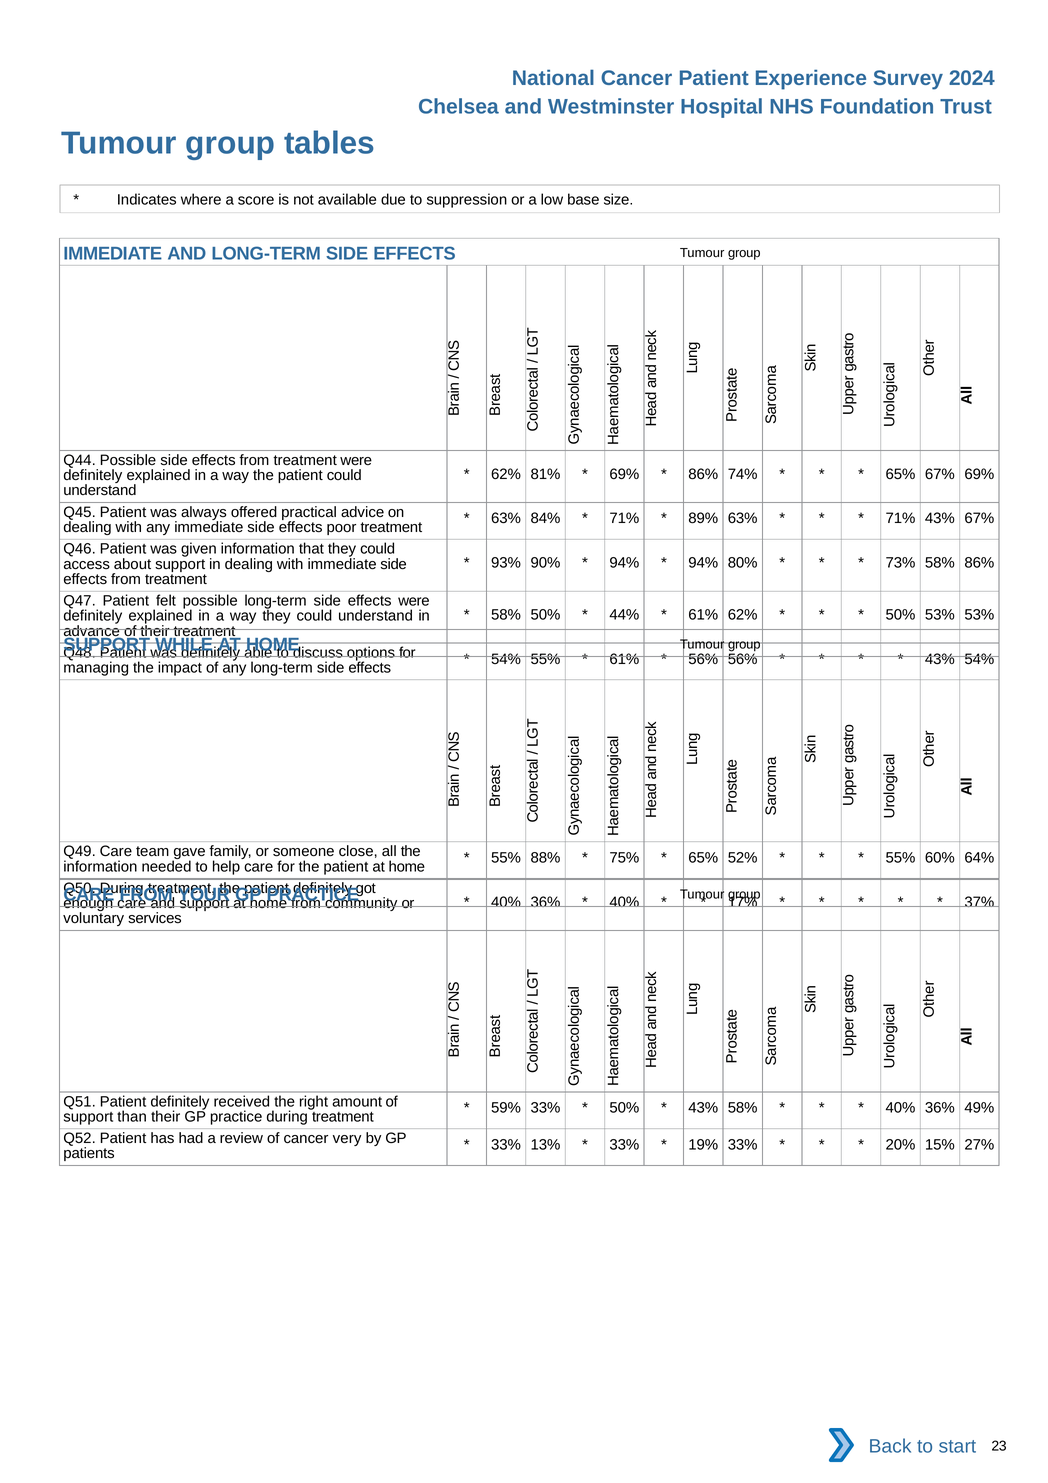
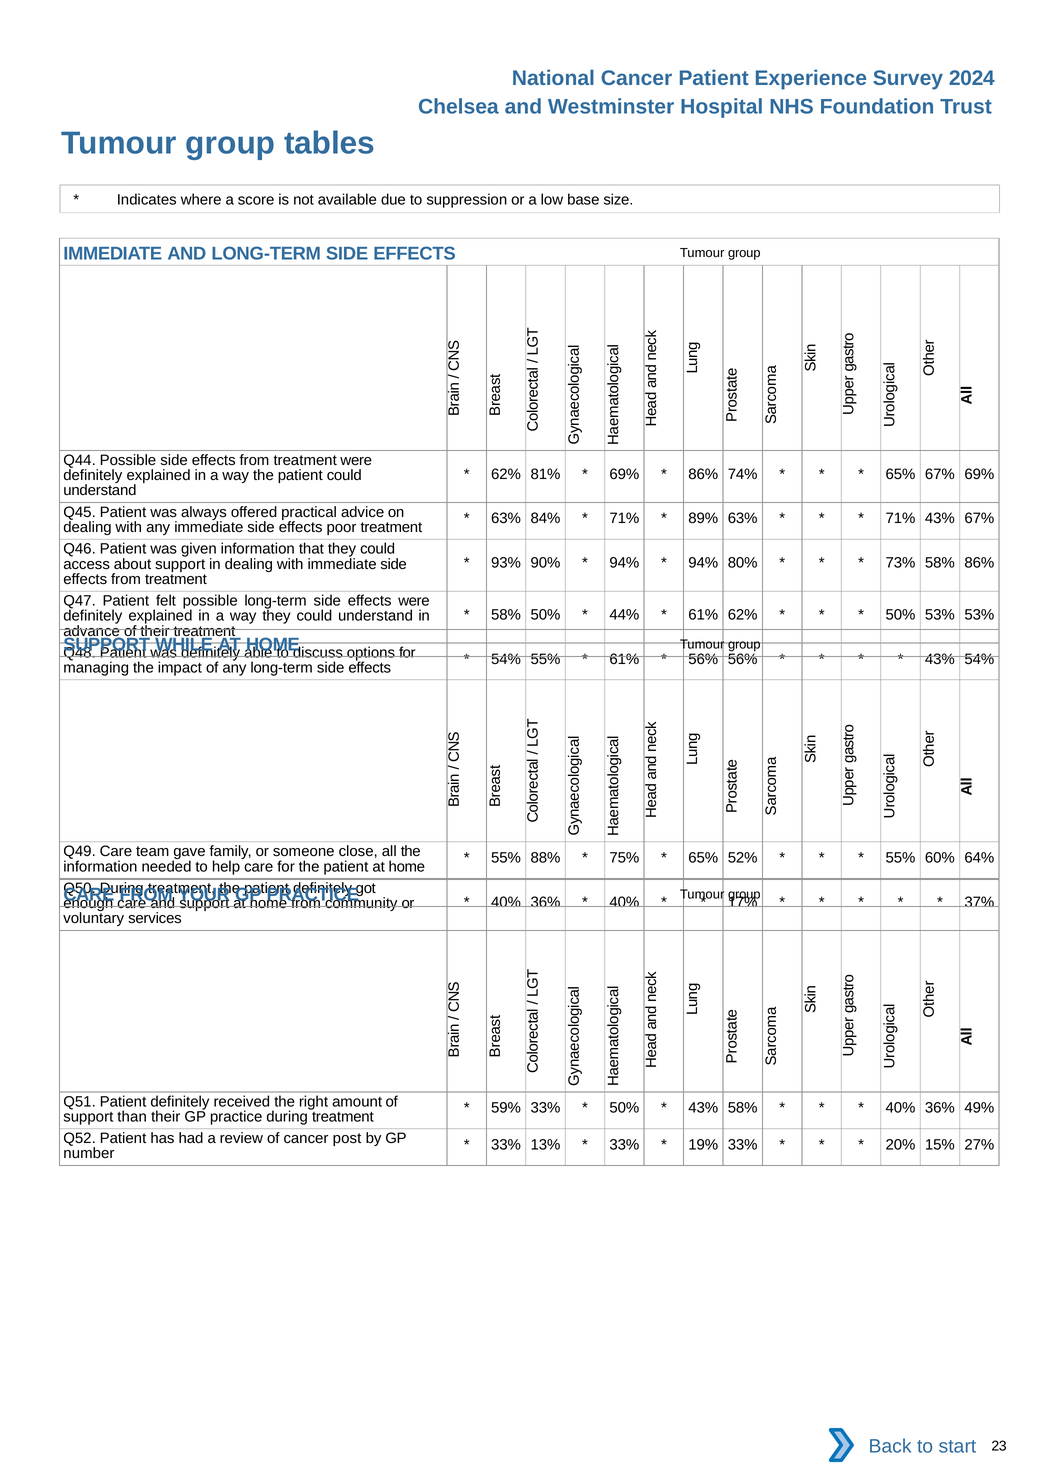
very: very -> post (347, 1138)
patients: patients -> number (89, 1154)
